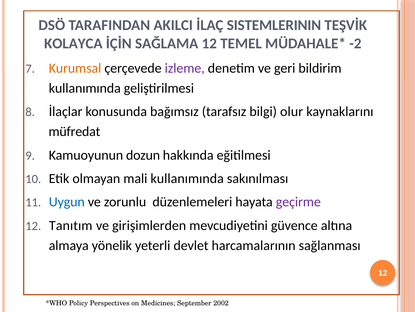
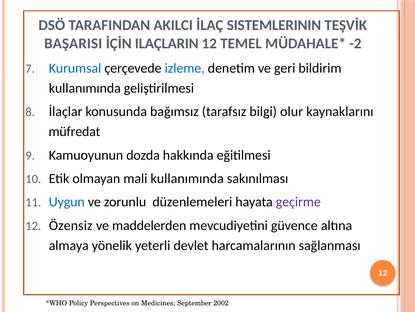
KOLAYCA: KOLAYCA -> BAŞARISI (73, 43)
SAĞLAMA: SAĞLAMA -> ILAÇLARIN (167, 43)
Kurumsal colour: orange -> blue (75, 68)
izleme colour: purple -> blue (185, 68)
dozun: dozun -> dozda (143, 155)
Tanıtım: Tanıtım -> Özensiz (71, 225)
girişimlerden: girişimlerden -> maddelerden (149, 225)
